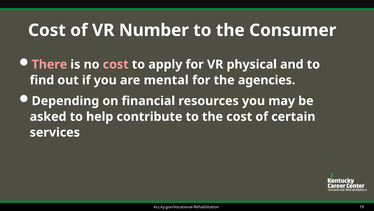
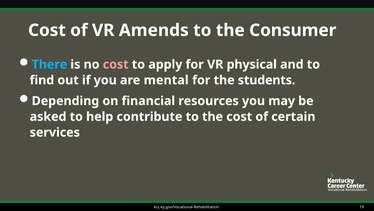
Number: Number -> Amends (154, 30)
There colour: pink -> light blue (49, 64)
agencies: agencies -> students (267, 80)
